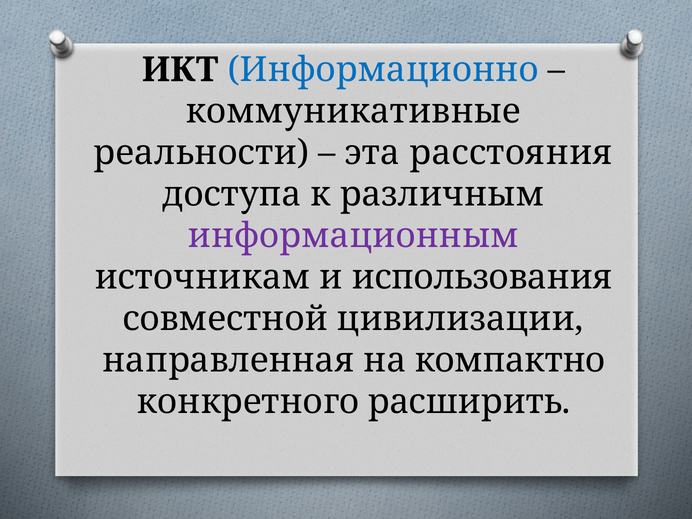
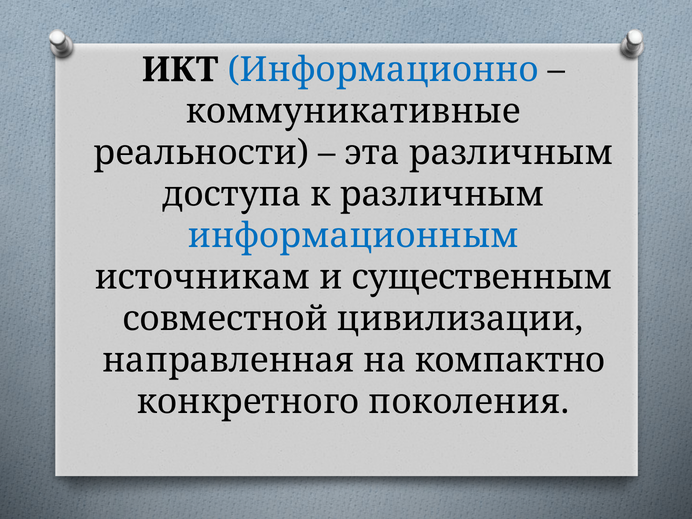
эта расстояния: расстояния -> различным (511, 153)
информационным colour: purple -> blue (353, 236)
использования: использования -> существенным (482, 277)
расширить: расширить -> поколения (469, 402)
